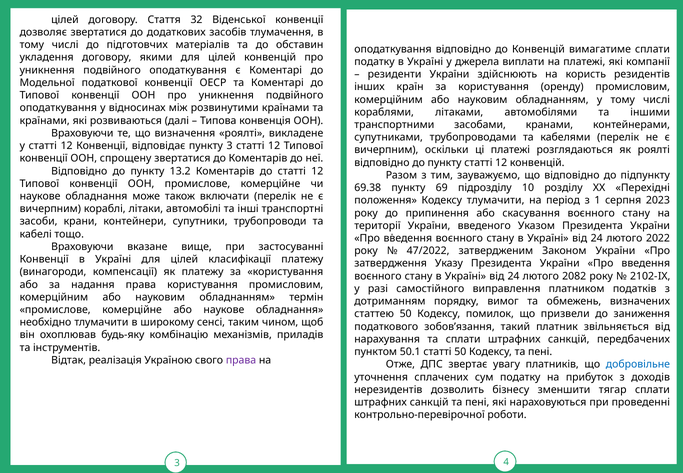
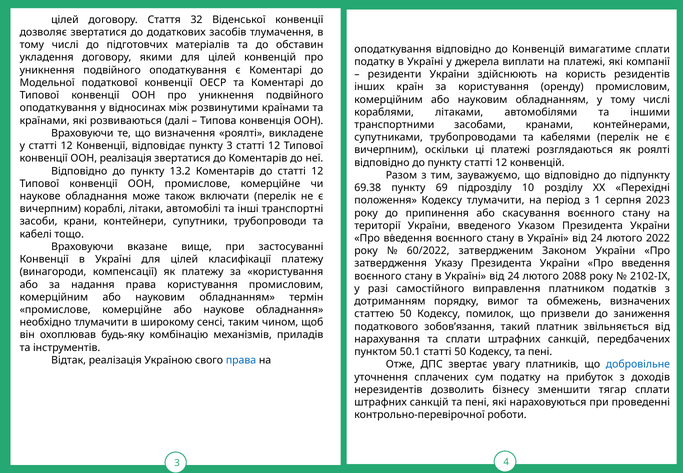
ООН спрощену: спрощену -> реалізація (126, 158)
47/2022: 47/2022 -> 60/2022 (428, 251)
2082: 2082 -> 2088 (574, 276)
права colour: purple -> blue (241, 360)
